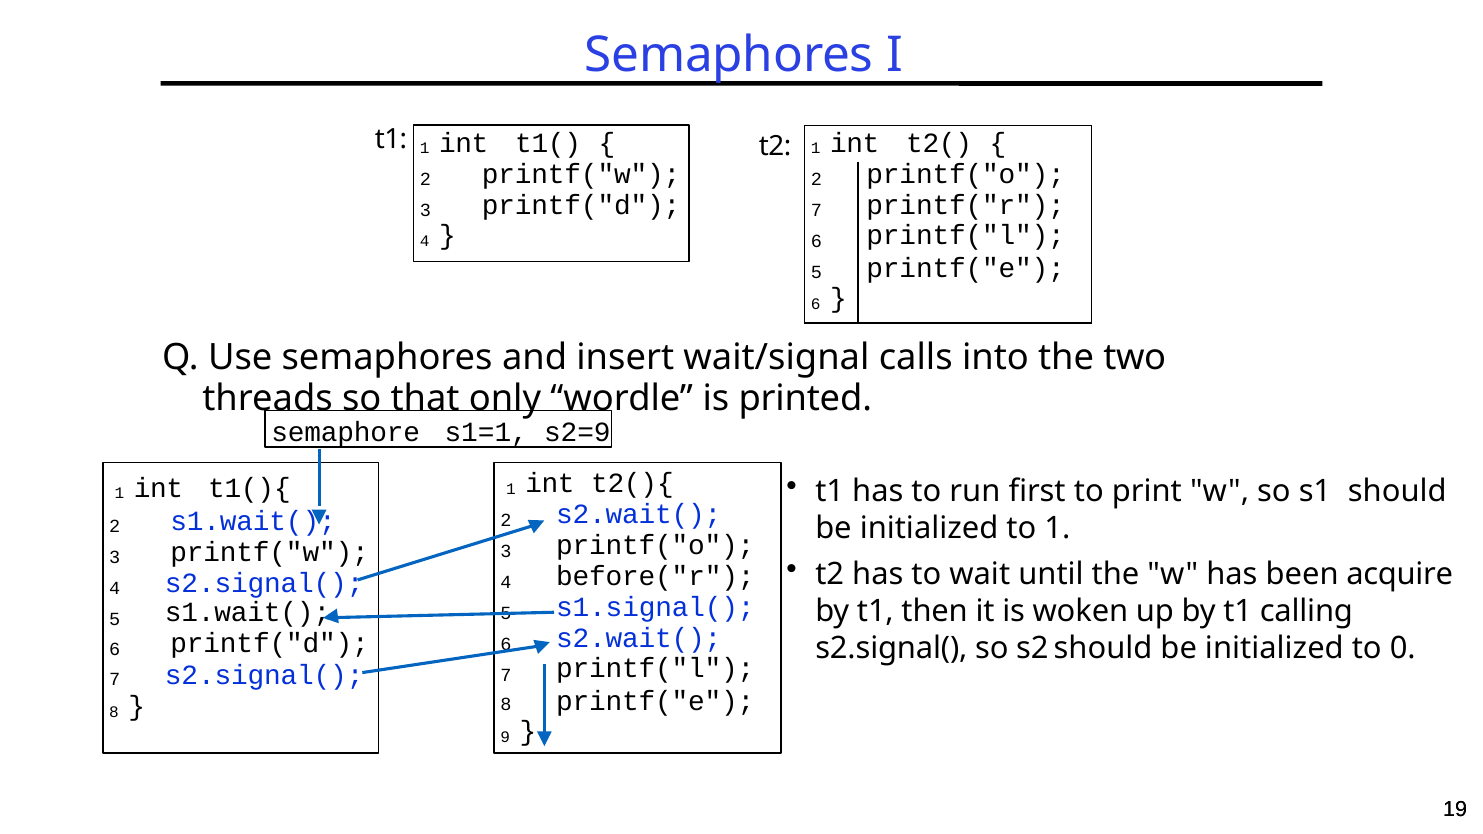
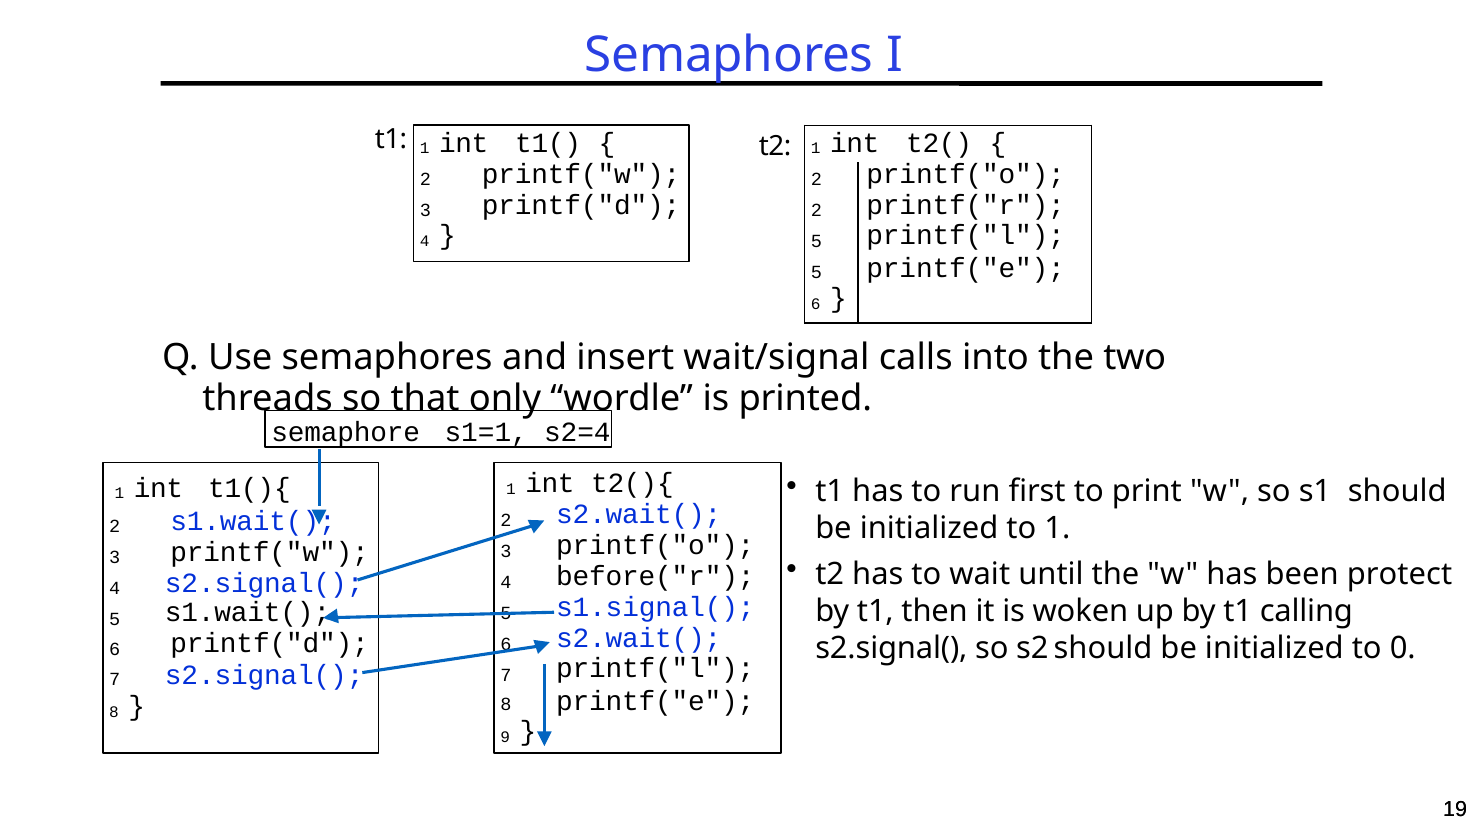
printf("d 7: 7 -> 2 (816, 211)
6: 6 -> 5 (816, 242)
s2=9: s2=9 -> s2=4 (577, 433)
acquire: acquire -> protect (1399, 574)
